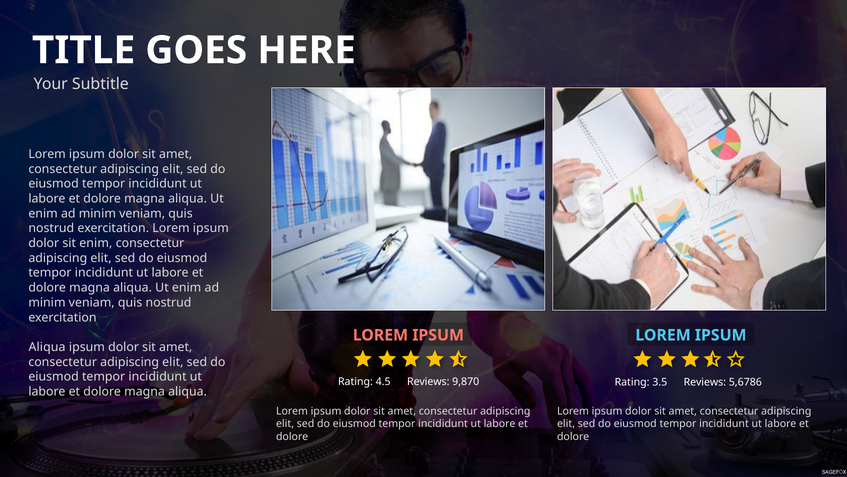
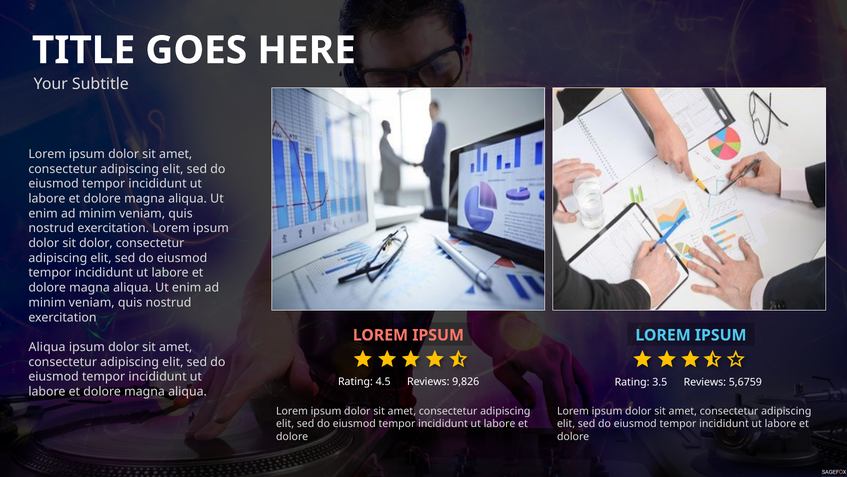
sit enim: enim -> dolor (96, 243)
9,870: 9,870 -> 9,826 (466, 382)
5,6786: 5,6786 -> 5,6759 (745, 382)
